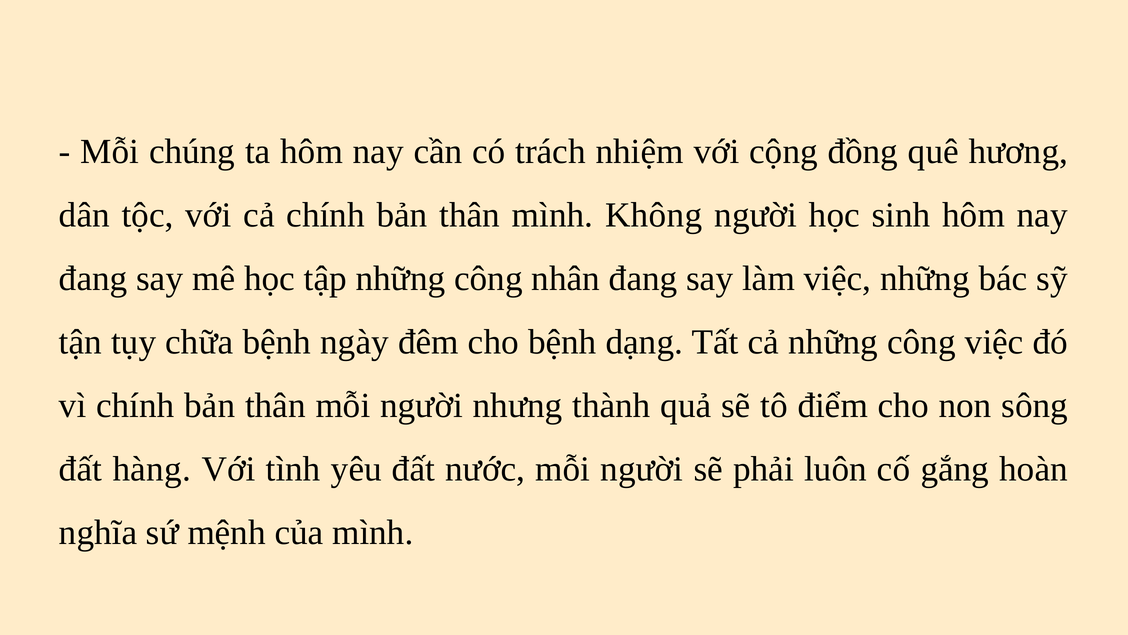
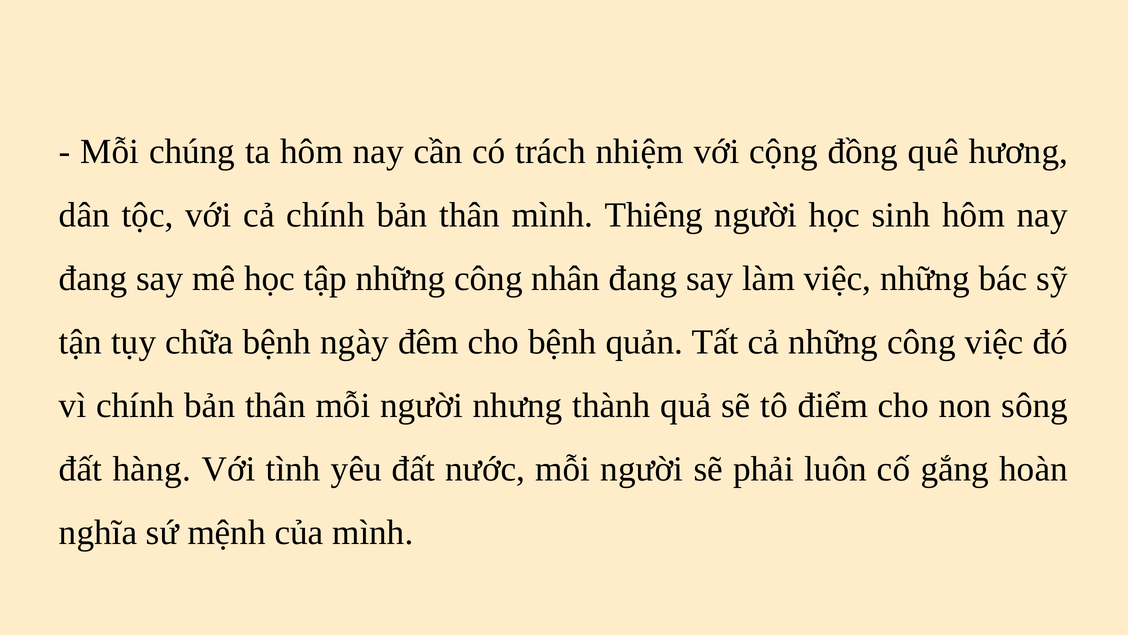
Không: Không -> Thiêng (654, 215)
dạng: dạng -> quản (644, 342)
